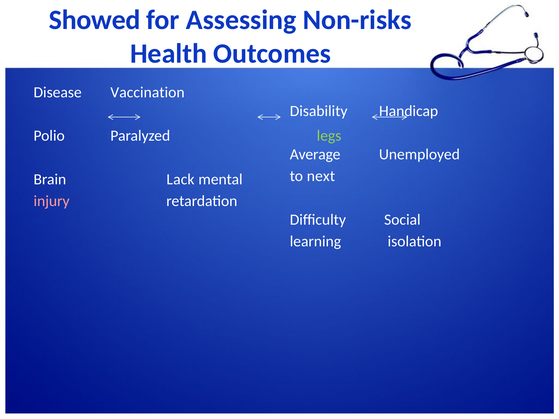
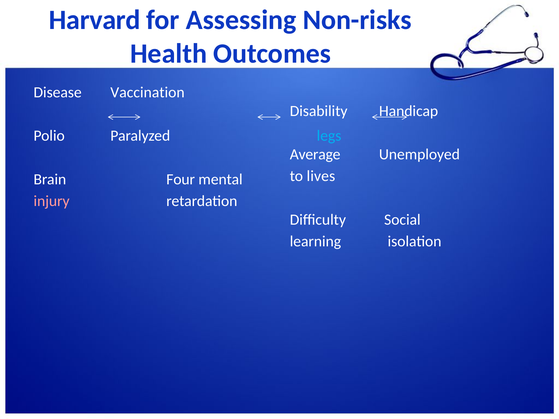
Showed: Showed -> Harvard (95, 20)
legs colour: light green -> light blue (329, 136)
next: next -> lives (321, 176)
Lack: Lack -> Four (181, 179)
